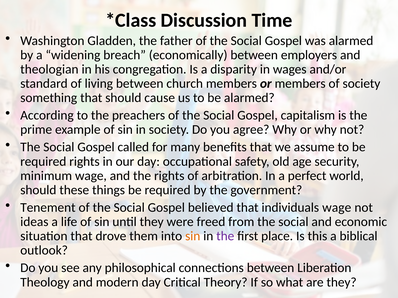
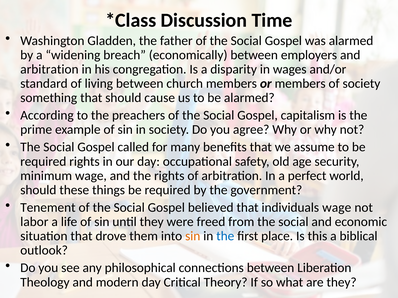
theologian: theologian -> arbitration (49, 69)
ideas: ideas -> labor (34, 222)
the colour: purple -> blue (225, 236)
